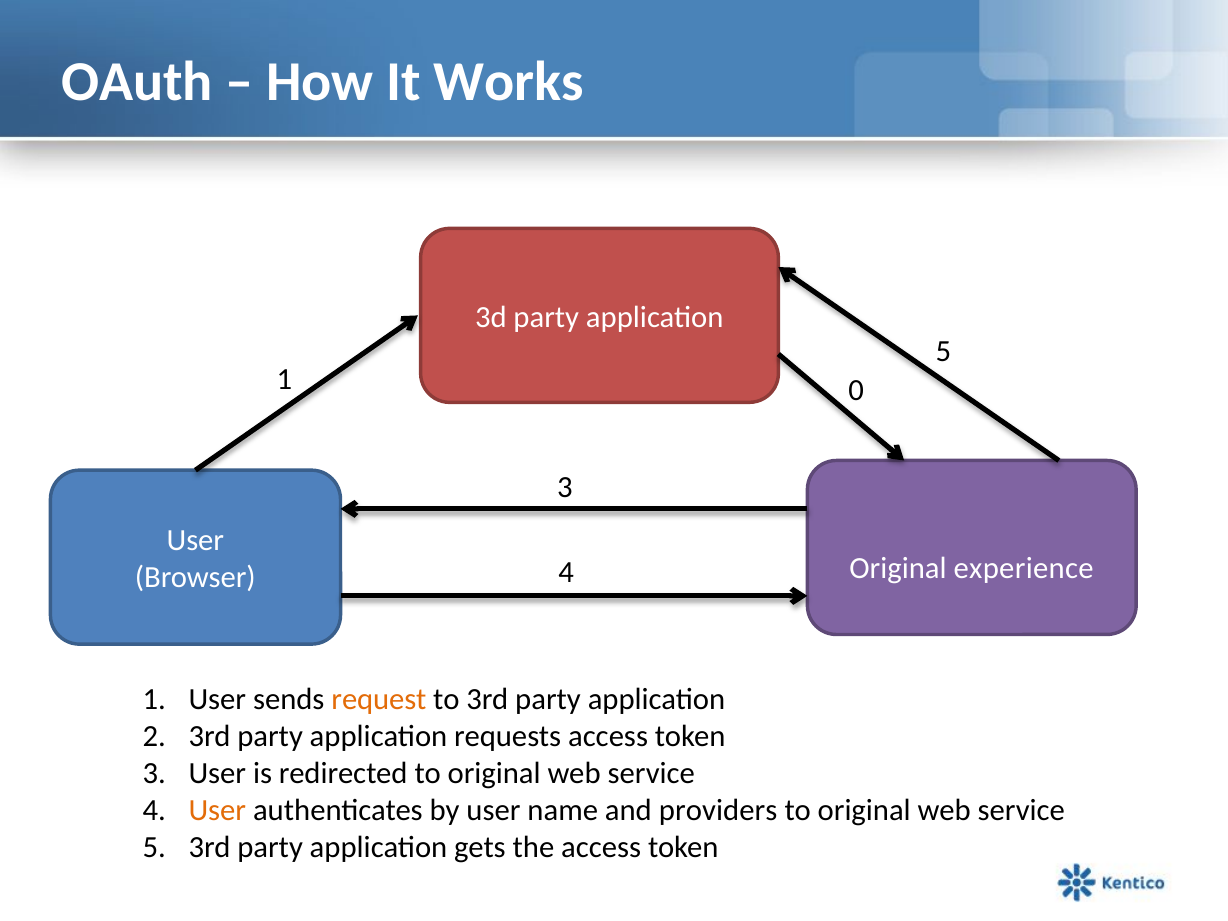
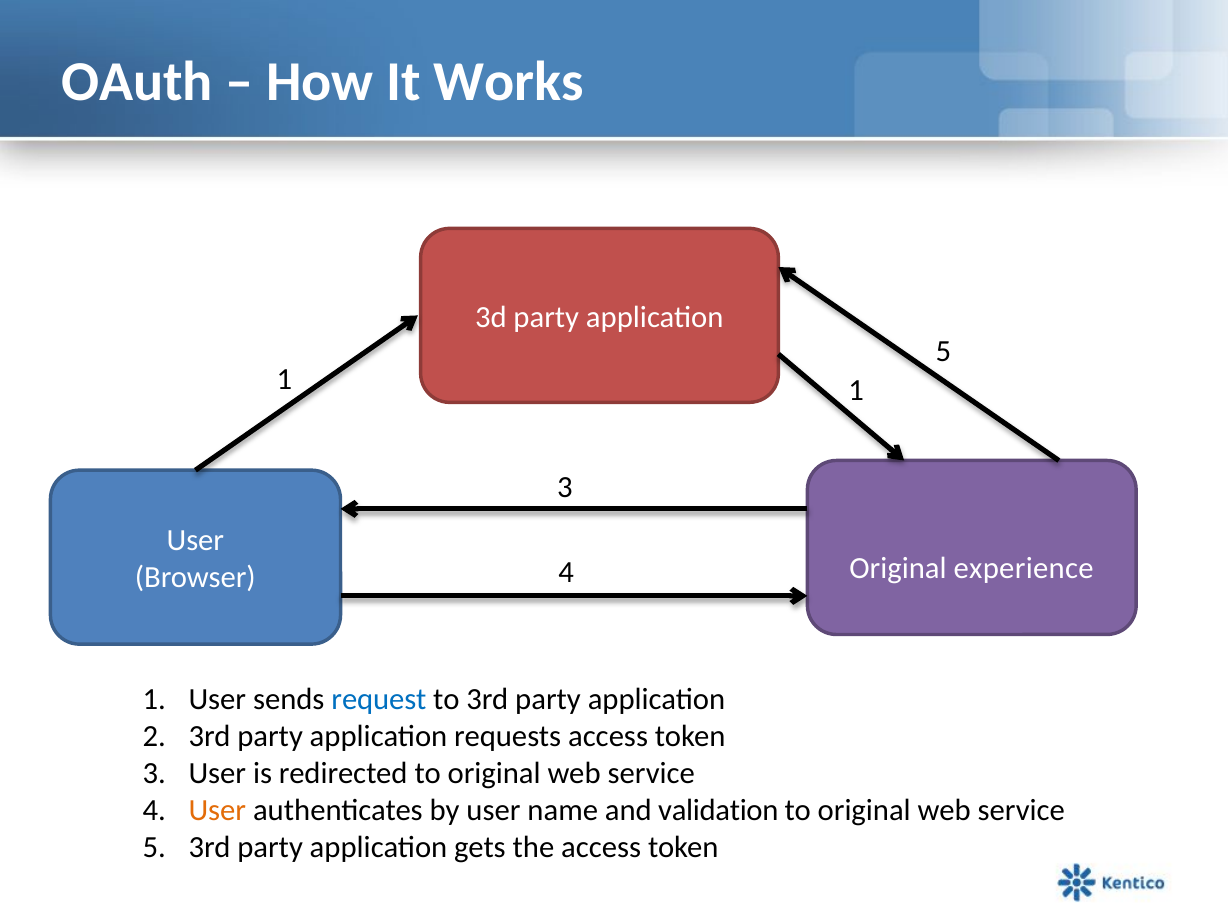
1 0: 0 -> 1 (856, 390)
request colour: orange -> blue (379, 700)
providers: providers -> validation (718, 810)
